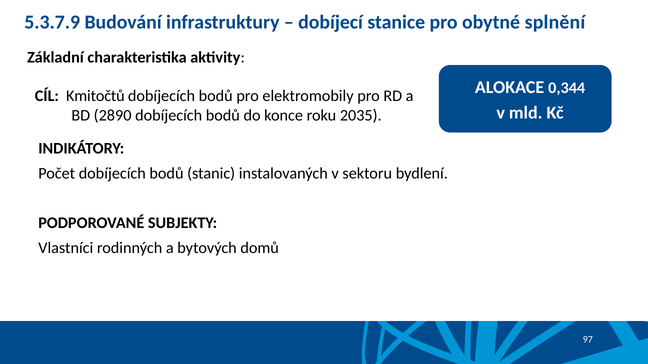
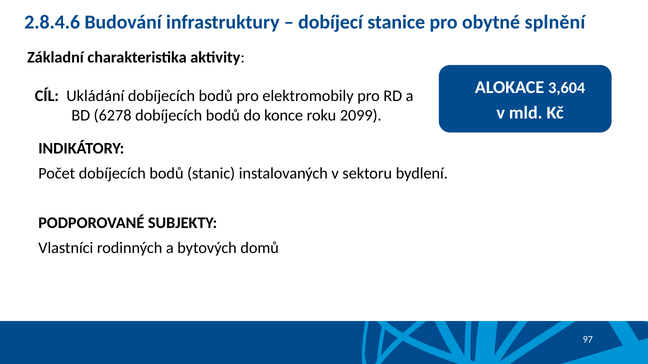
5.3.7.9: 5.3.7.9 -> 2.8.4.6 (52, 22)
0,344: 0,344 -> 3,604 (567, 88)
Kmitočtů: Kmitočtů -> Ukládání (95, 96)
2890: 2890 -> 6278 (113, 116)
2035: 2035 -> 2099 (361, 116)
